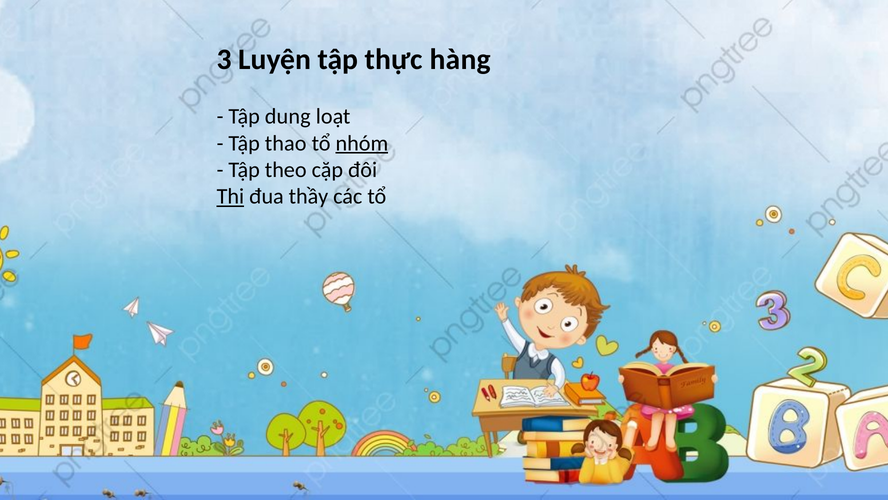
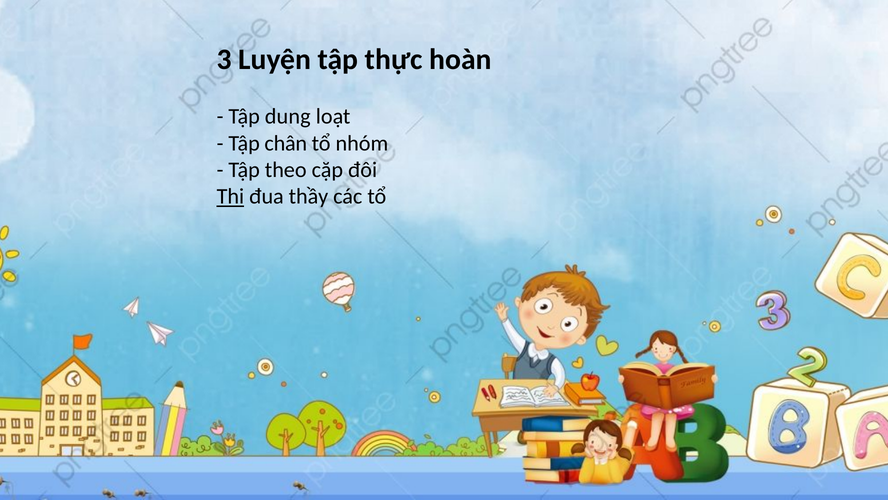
hàng: hàng -> hoàn (460, 59)
thao: thao -> chân (286, 143)
nhóm underline: present -> none (362, 143)
